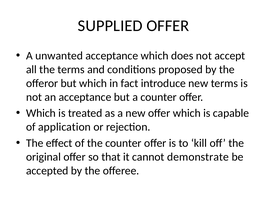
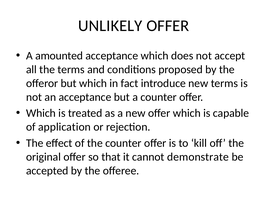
SUPPLIED: SUPPLIED -> UNLIKELY (110, 26)
unwanted: unwanted -> amounted (59, 56)
